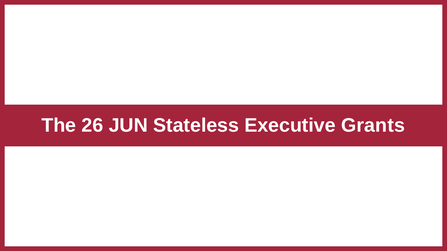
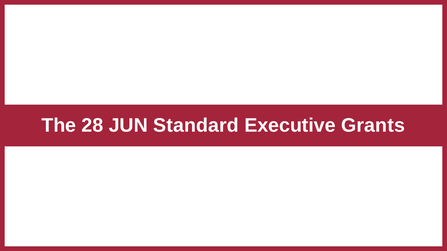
26: 26 -> 28 (92, 126)
Stateless: Stateless -> Standard (196, 126)
